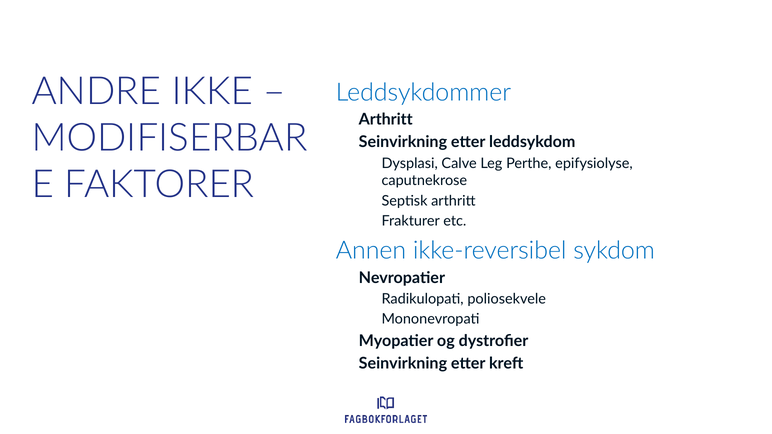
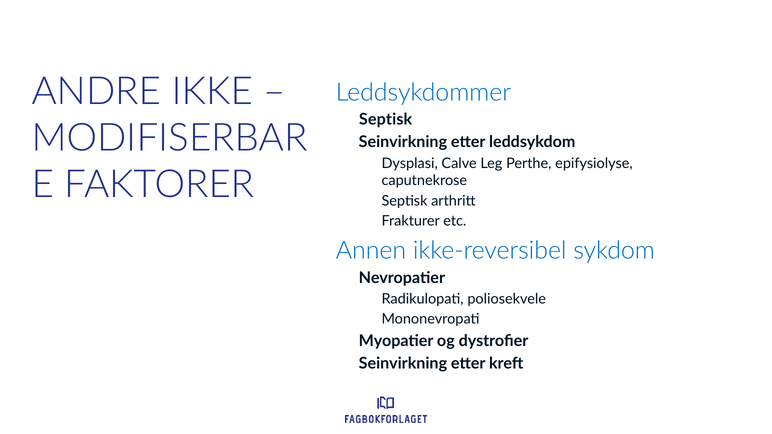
Arthritt: Arthritt -> Septisk (386, 120)
